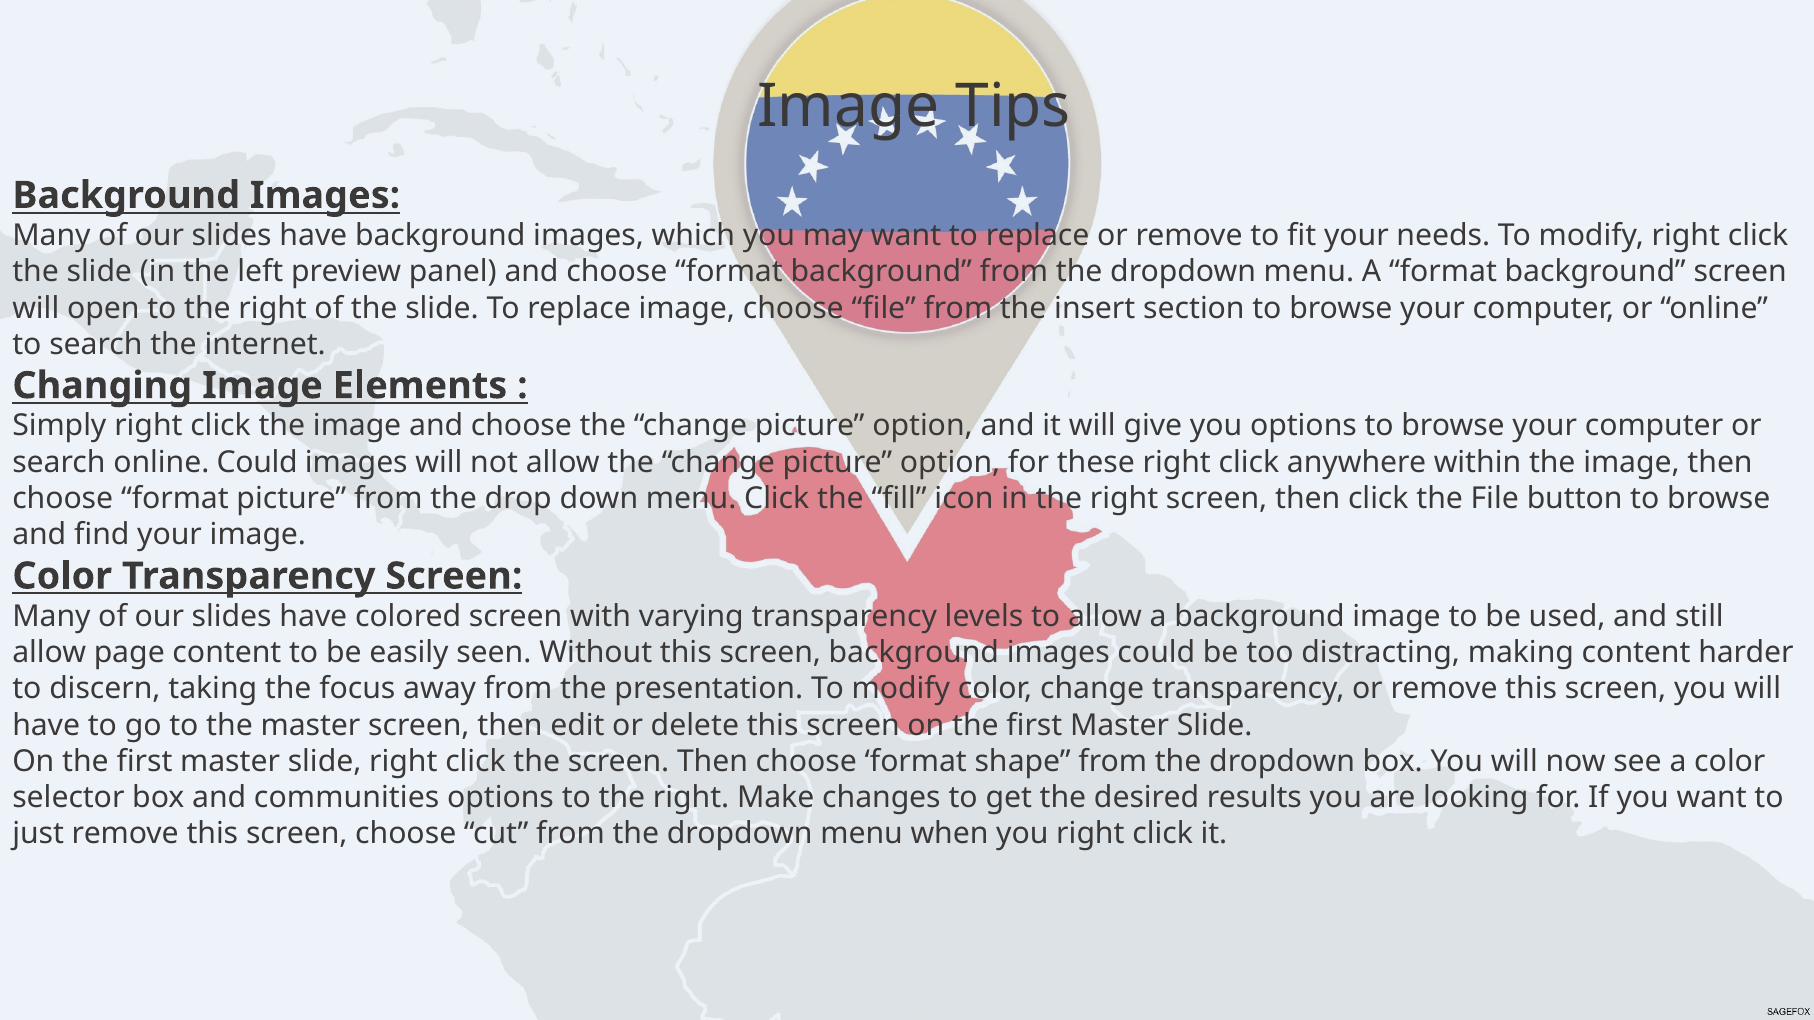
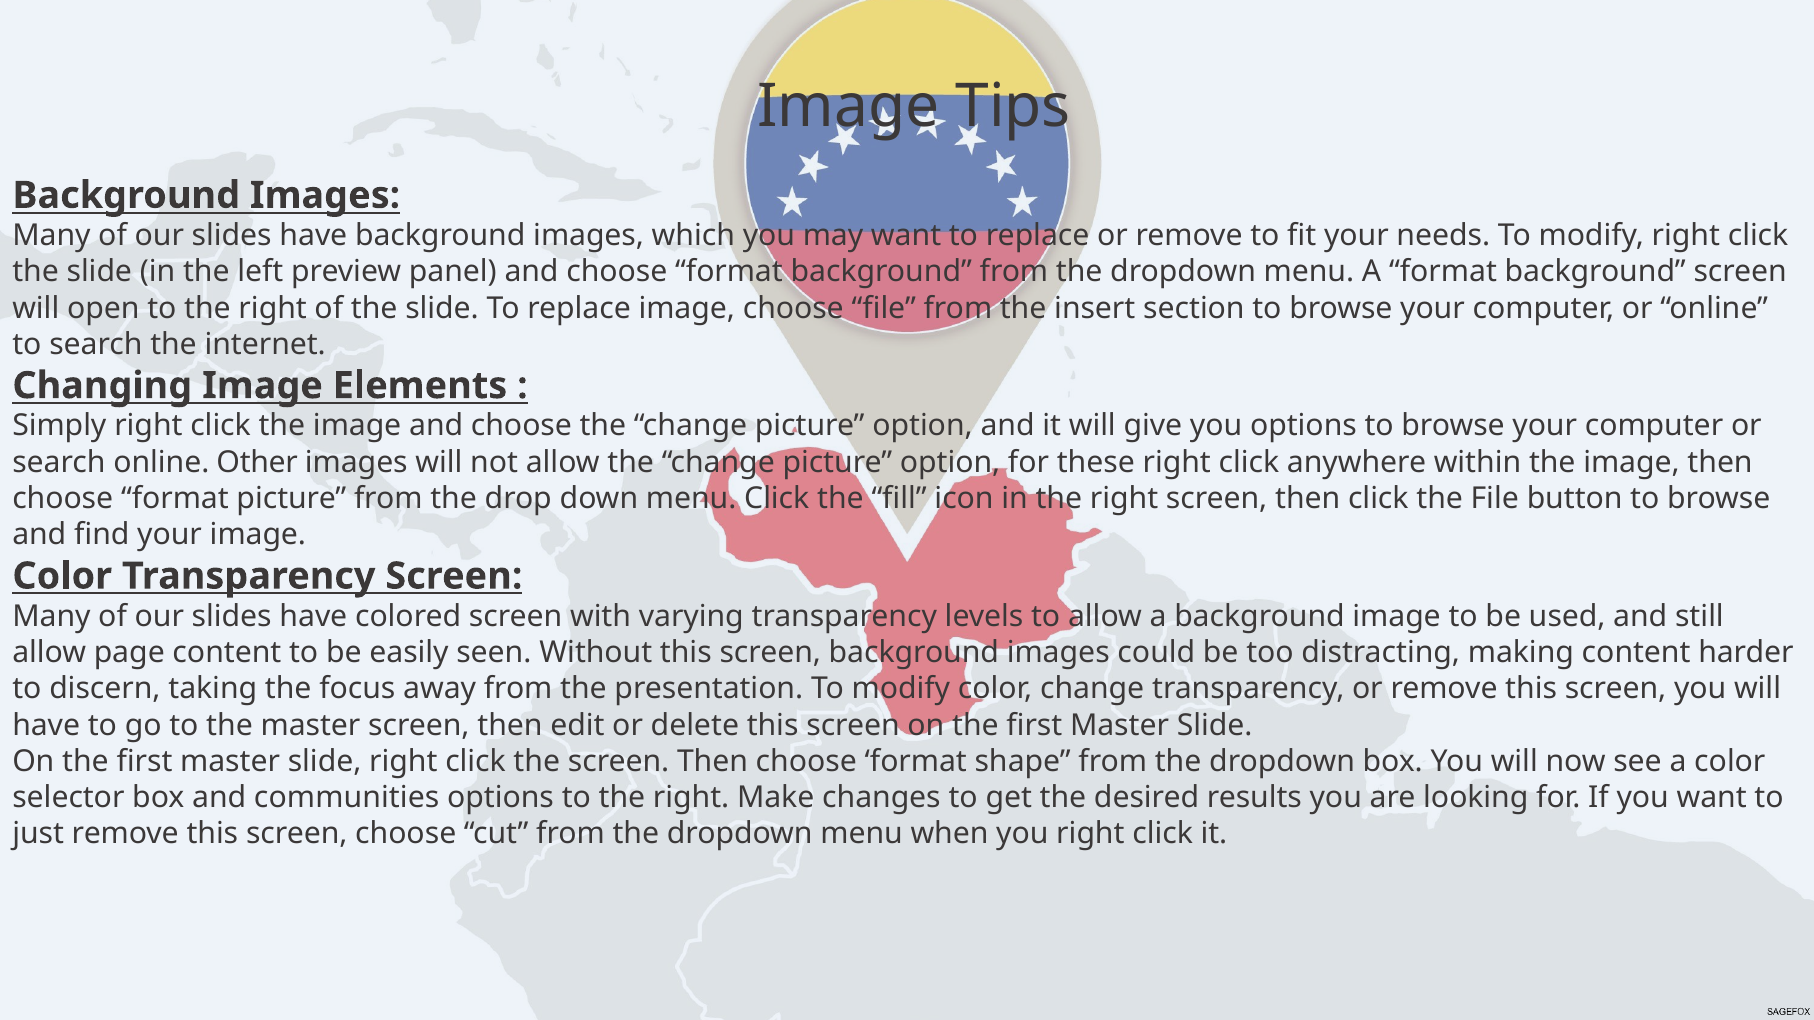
online Could: Could -> Other (257, 462)
